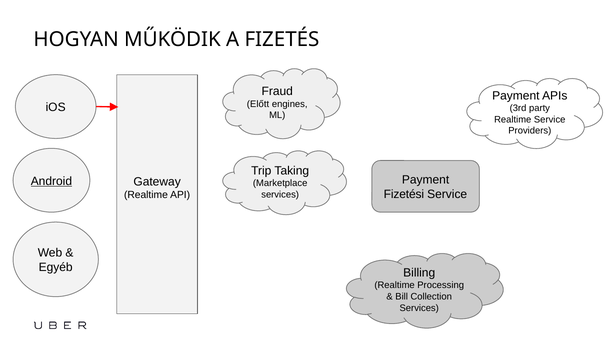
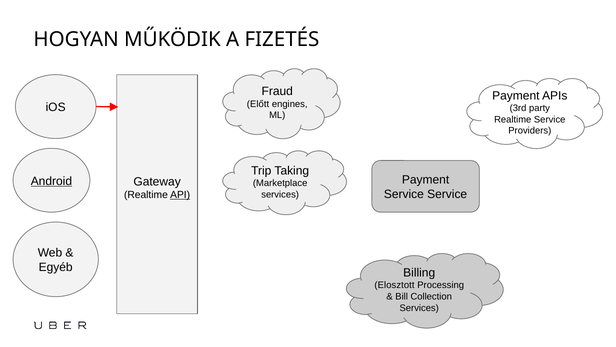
Fizetési: Fizetési -> Service (404, 194)
API underline: none -> present (180, 195)
Realtime: Realtime -> Elosztott (395, 285)
